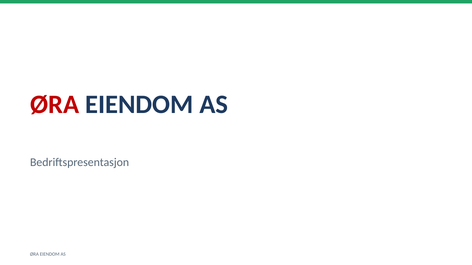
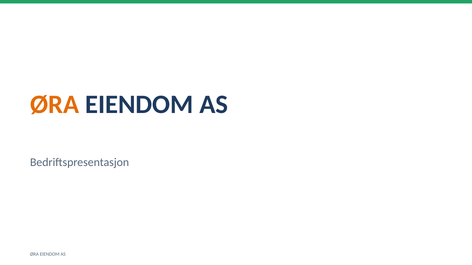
ØRA colour: red -> orange (55, 105)
